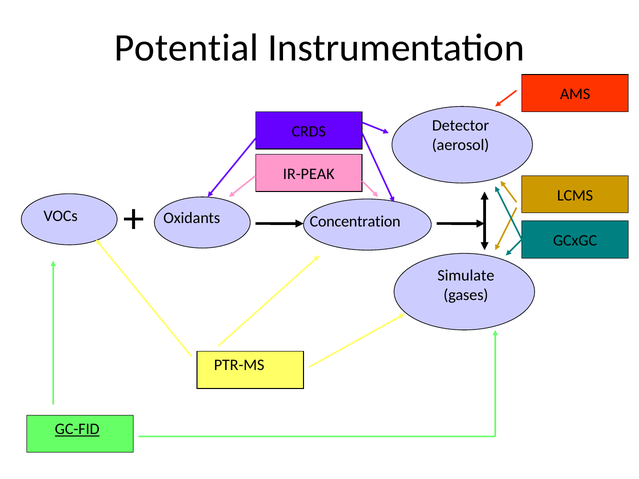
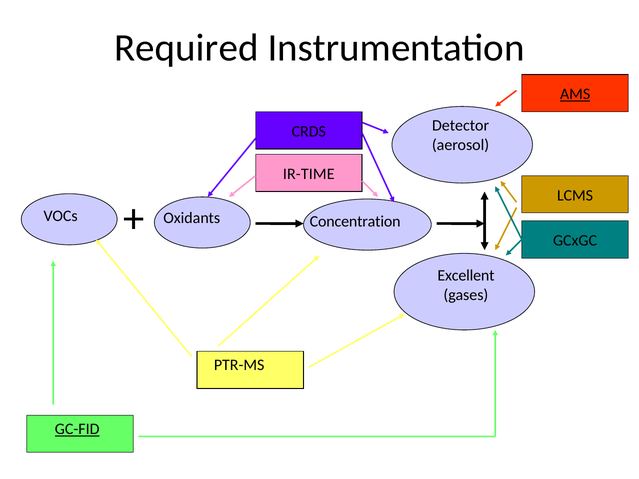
Potential: Potential -> Required (186, 48)
AMS underline: none -> present (575, 94)
IR-PEAK: IR-PEAK -> IR-TIME (309, 174)
Simulate: Simulate -> Excellent (466, 276)
